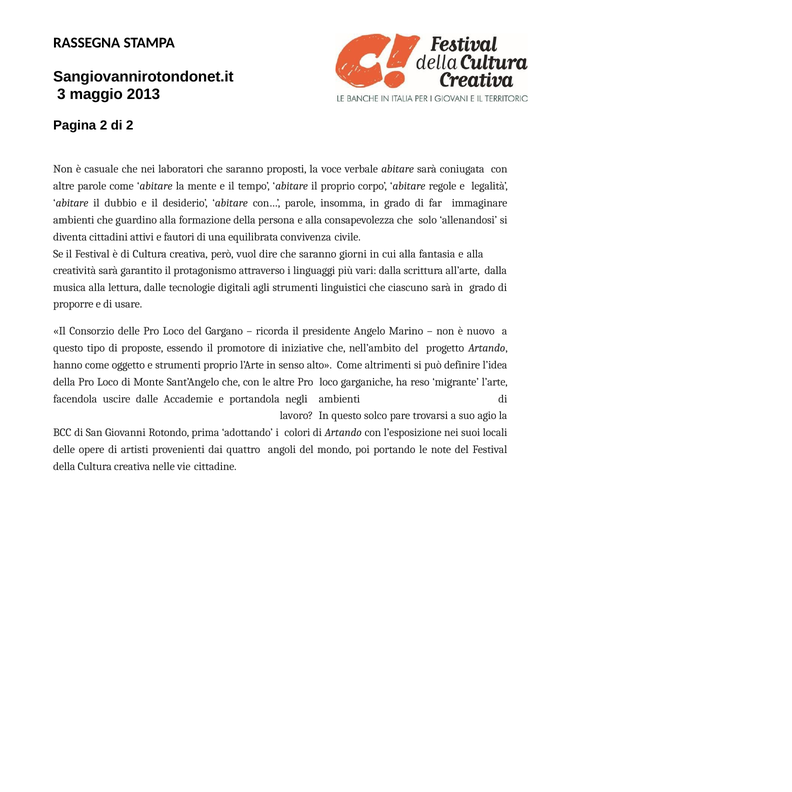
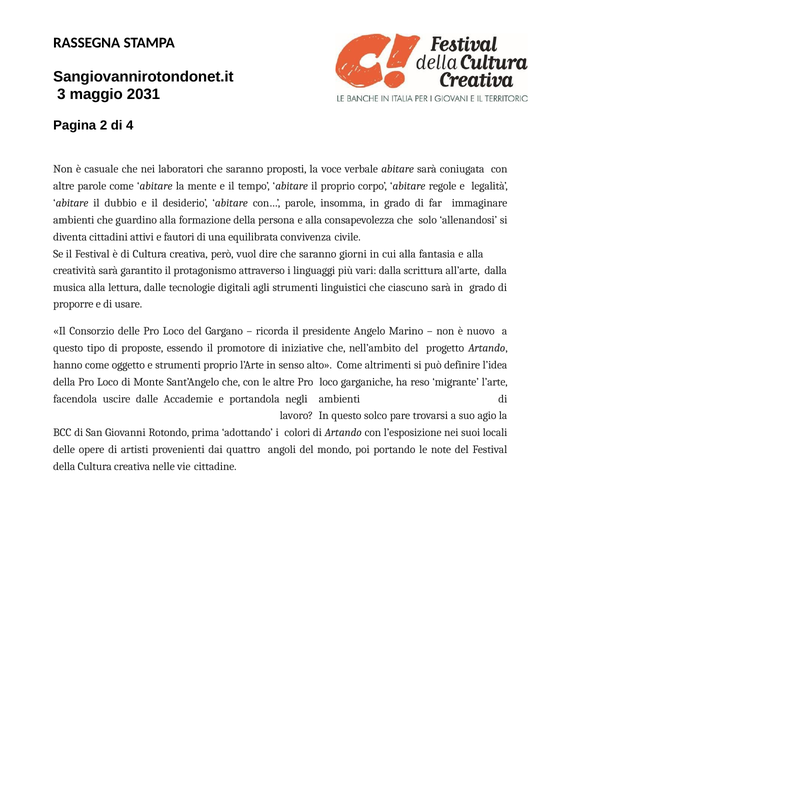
2013: 2013 -> 2031 (143, 94)
di 2: 2 -> 4 (130, 125)
